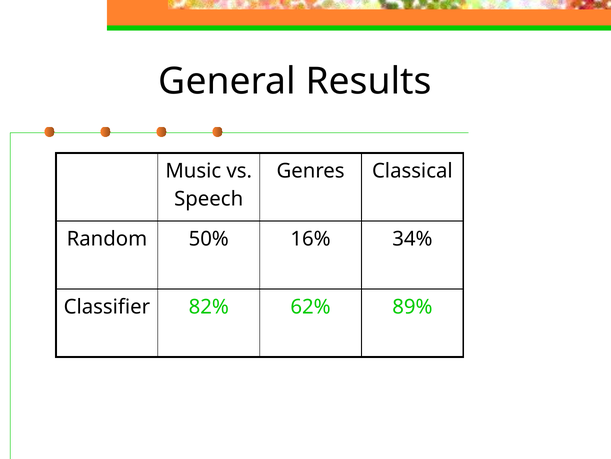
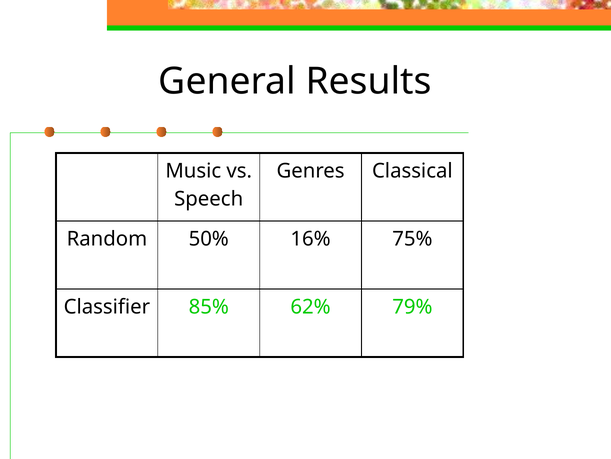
34%: 34% -> 75% (412, 239)
82%: 82% -> 85% (209, 307)
89%: 89% -> 79% (412, 307)
